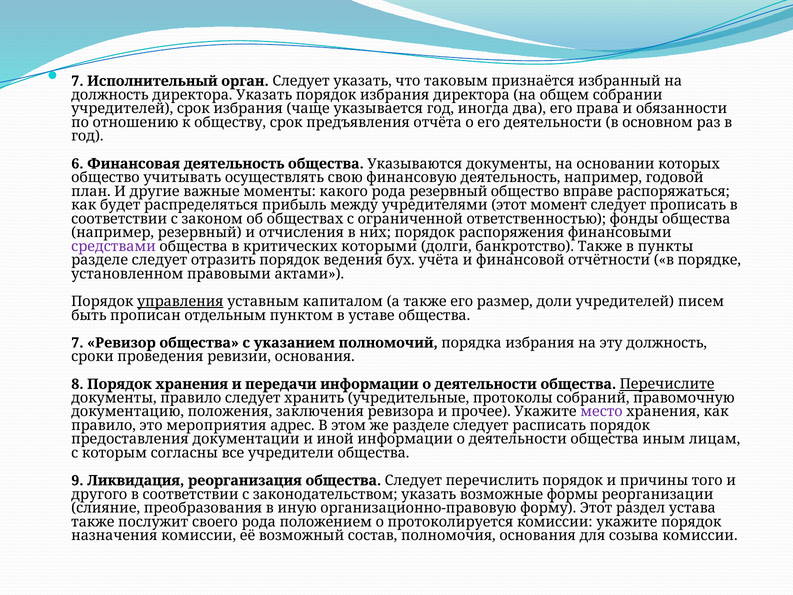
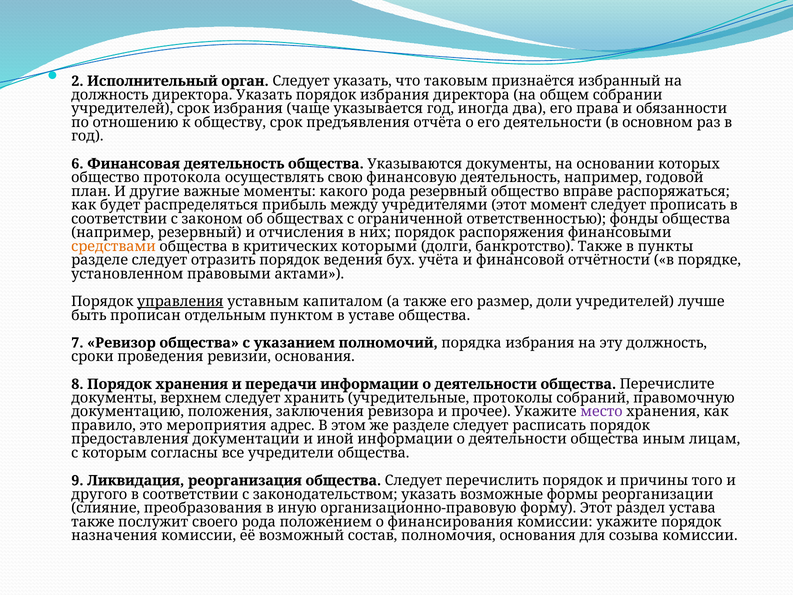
7: 7 -> 2 (77, 81)
учитывать: учитывать -> протокола (182, 177)
средствами colour: purple -> orange (114, 246)
писем: писем -> лучше (701, 301)
Перечислите underline: present -> none (667, 384)
документы правило: правило -> верхнем (191, 398)
протоколируется: протоколируется -> финансирования (450, 522)
